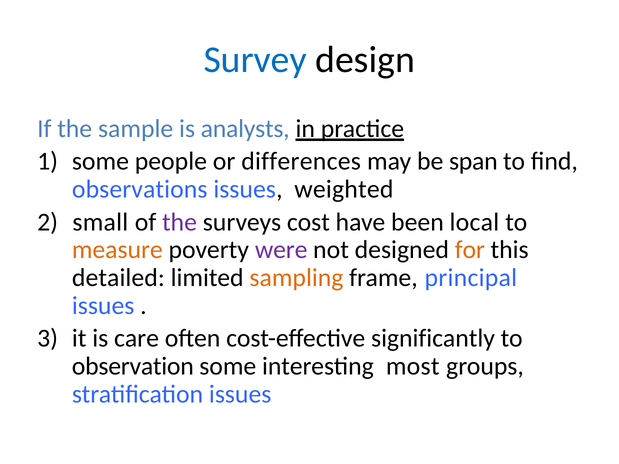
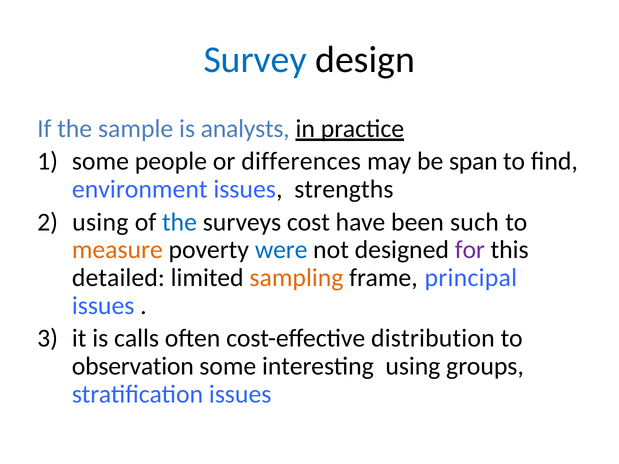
observations: observations -> environment (140, 189)
weighted: weighted -> strengths (344, 189)
small: small -> using (100, 222)
the colour: purple -> blue (179, 222)
local: local -> such (474, 222)
were colour: purple -> blue (281, 250)
for colour: orange -> purple (470, 250)
care: care -> calls (137, 339)
significantly: significantly -> distribution (433, 339)
interesting most: most -> using (413, 366)
